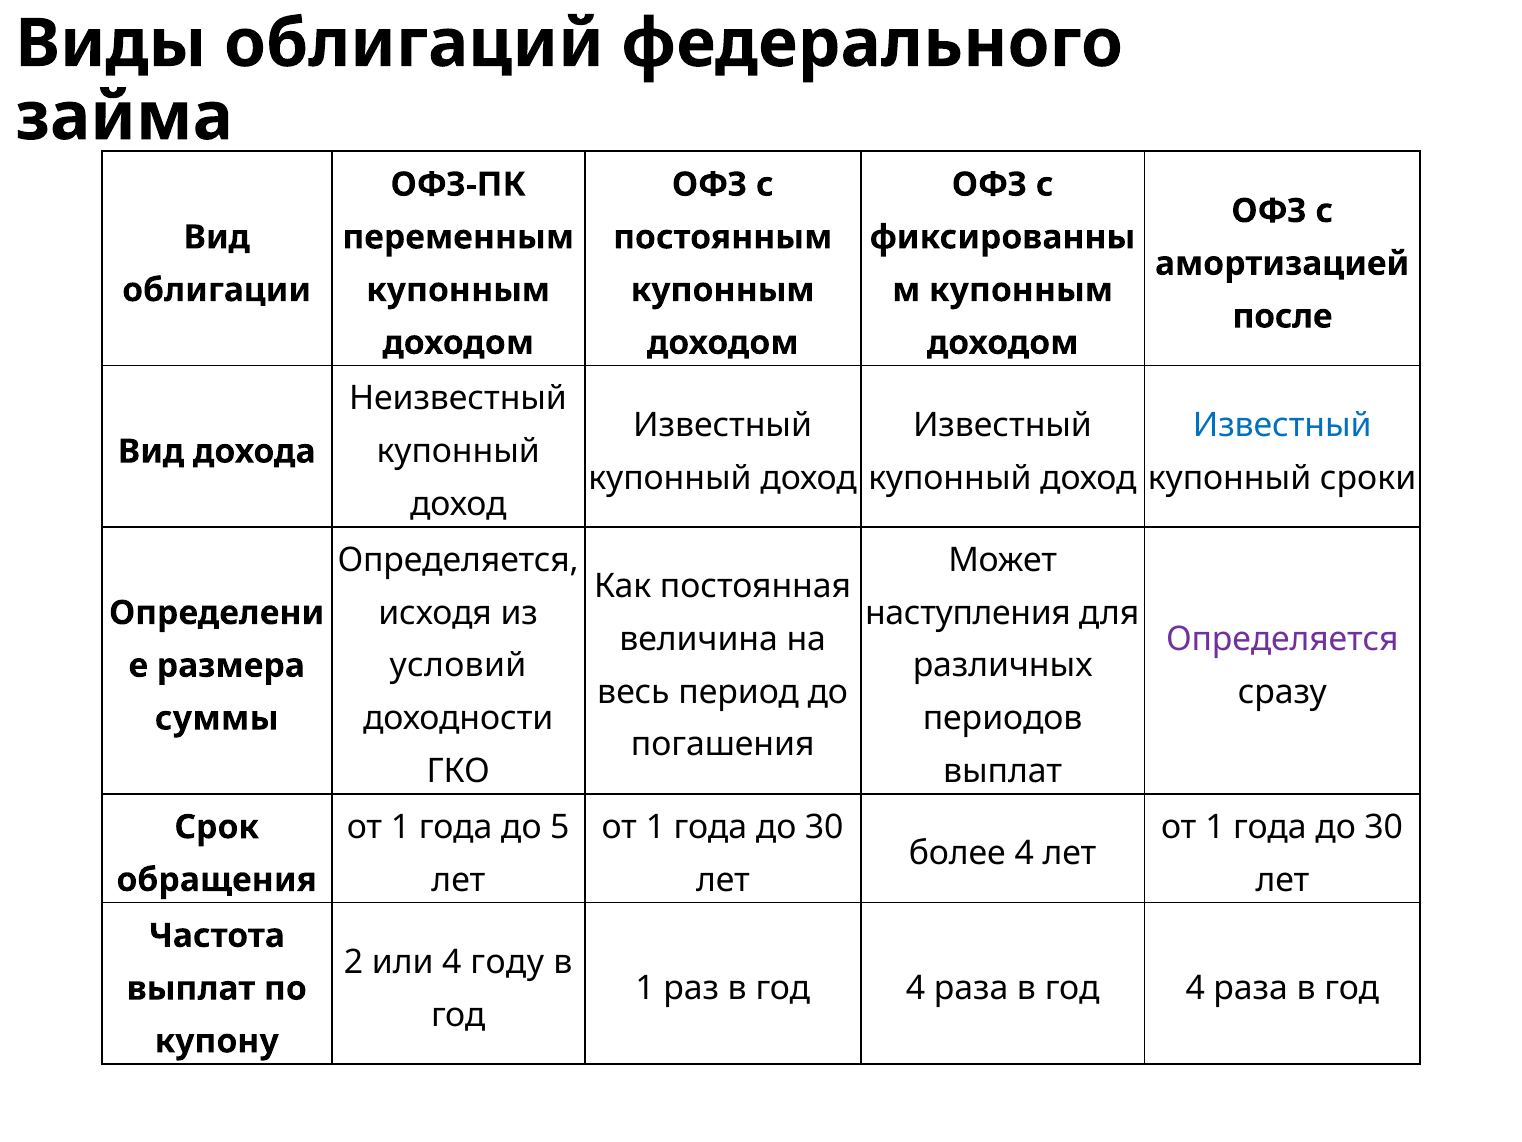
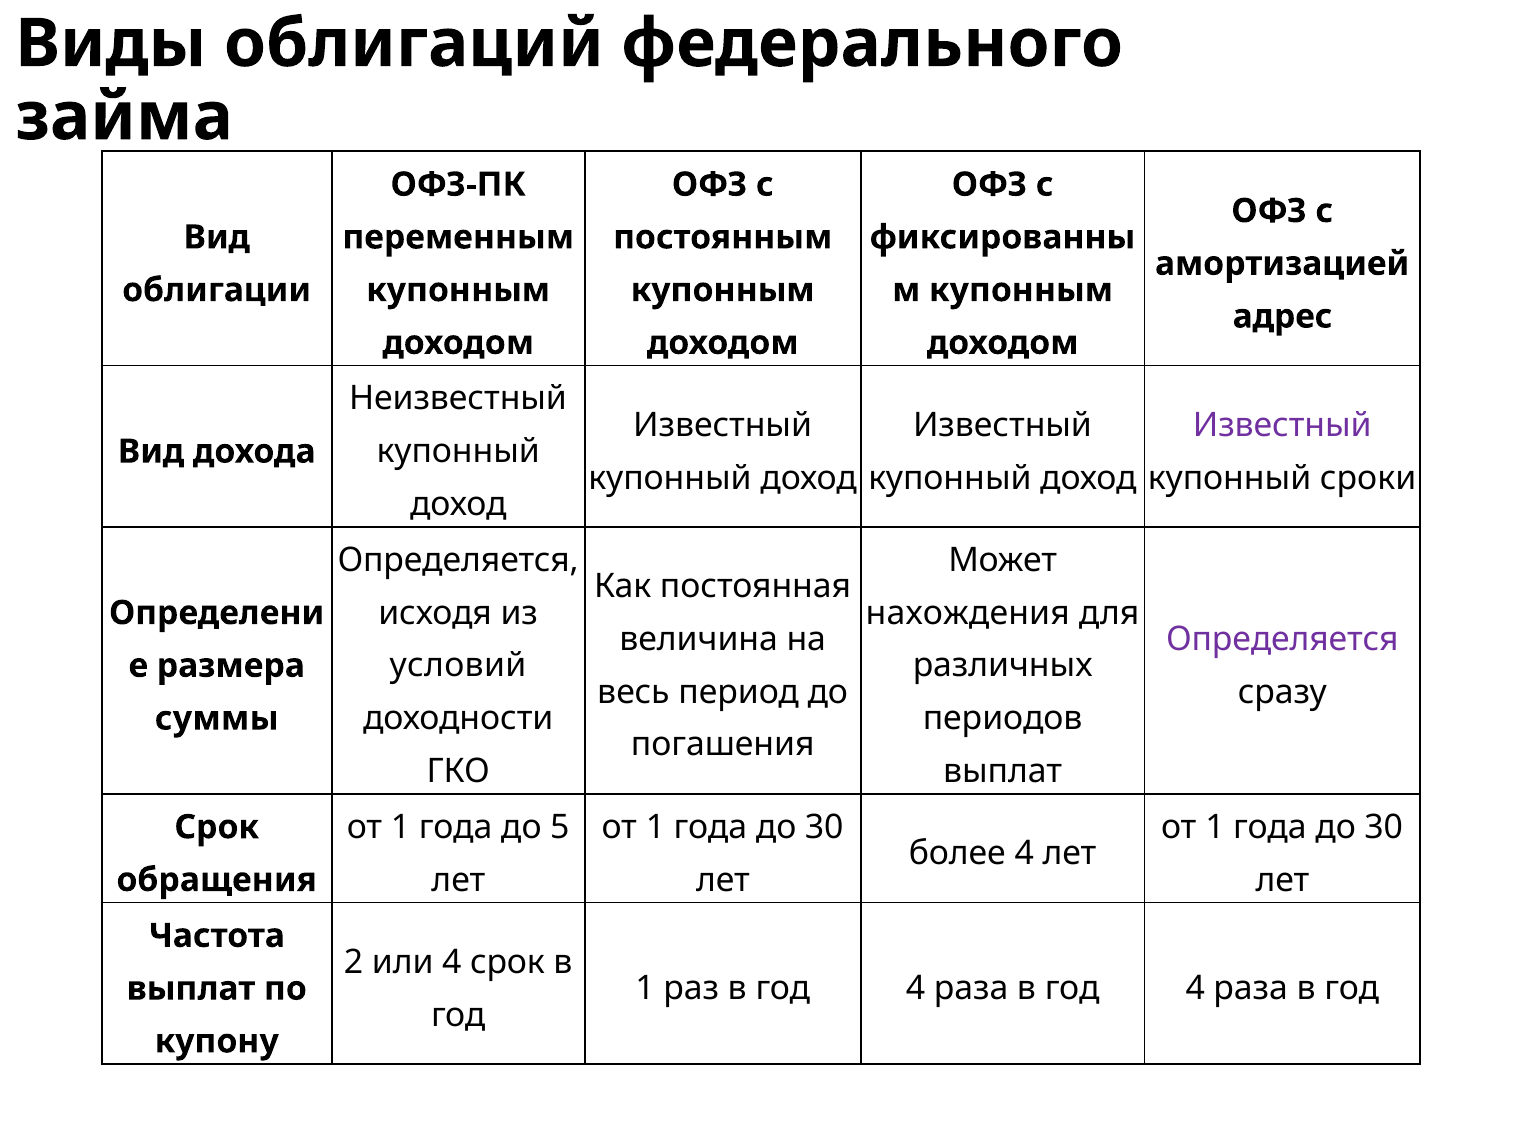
после: после -> адрес (1282, 316)
Известный colour: blue -> purple (1282, 425)
наступления: наступления -> нахождения (968, 613)
4 году: году -> срок (508, 962)
